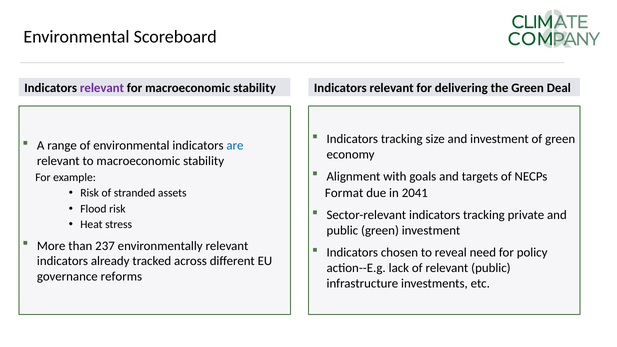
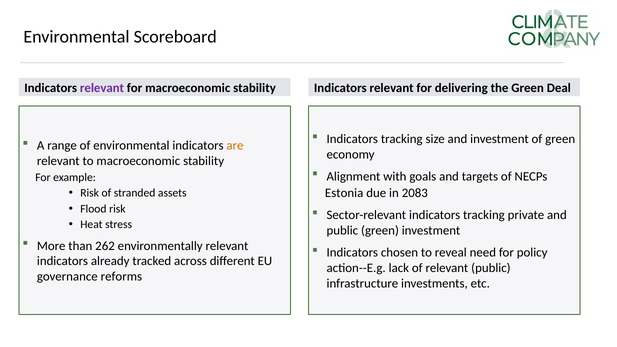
are colour: blue -> orange (235, 146)
Format: Format -> Estonia (344, 193)
2041: 2041 -> 2083 (415, 193)
237: 237 -> 262 (105, 246)
